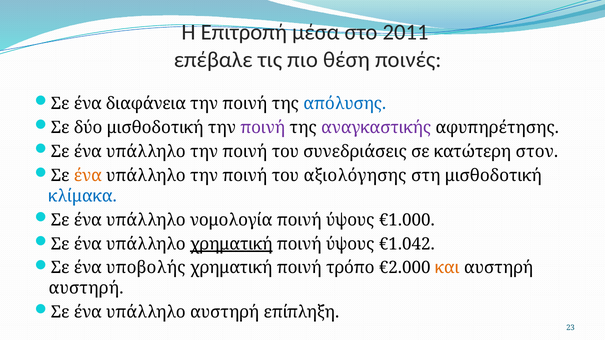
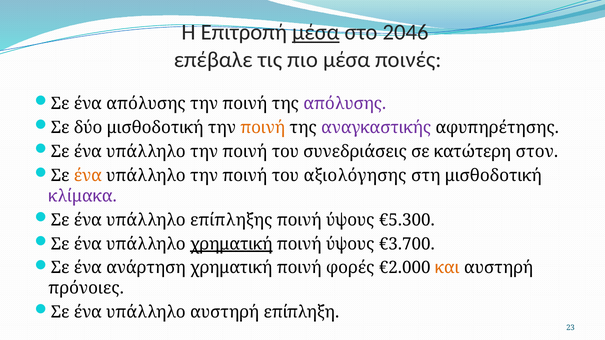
μέσα underline: none -> present (316, 32)
2011: 2011 -> 2046 (406, 32)
πιο θέση: θέση -> μέσα (347, 60)
ένα διαφάνεια: διαφάνεια -> απόλυσης (146, 104)
απόλυσης colour: blue -> purple (345, 104)
ποινή colour: purple -> orange (263, 128)
κλίμακα colour: blue -> purple (83, 196)
νομολογία: νομολογία -> επίπληξης (231, 220)
€1.000: €1.000 -> €5.300 (407, 220)
€1.042: €1.042 -> €3.700 (407, 244)
υποβολής: υποβολής -> ανάρτηση (146, 268)
τρόπο: τρόπο -> φορές (350, 268)
αυστηρή: αυστηρή -> πρόνοιες (86, 289)
